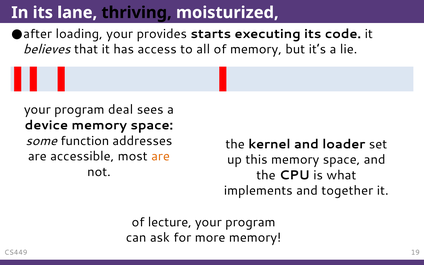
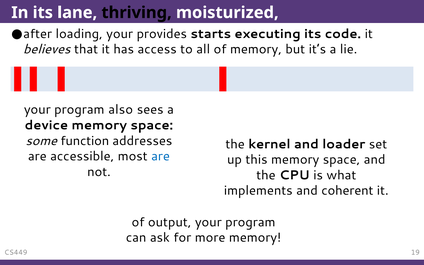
deal: deal -> also (121, 110)
are colour: orange -> blue (161, 156)
together: together -> coherent (347, 191)
lecture: lecture -> output (170, 222)
